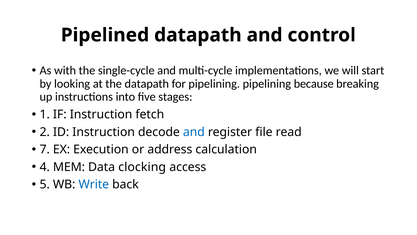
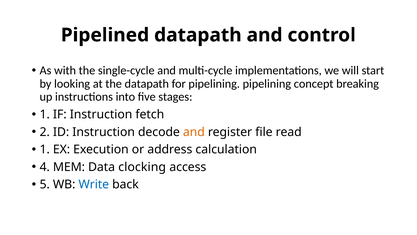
because: because -> concept (314, 84)
and colour: blue -> orange (194, 132)
7: 7 -> 1 (45, 149)
